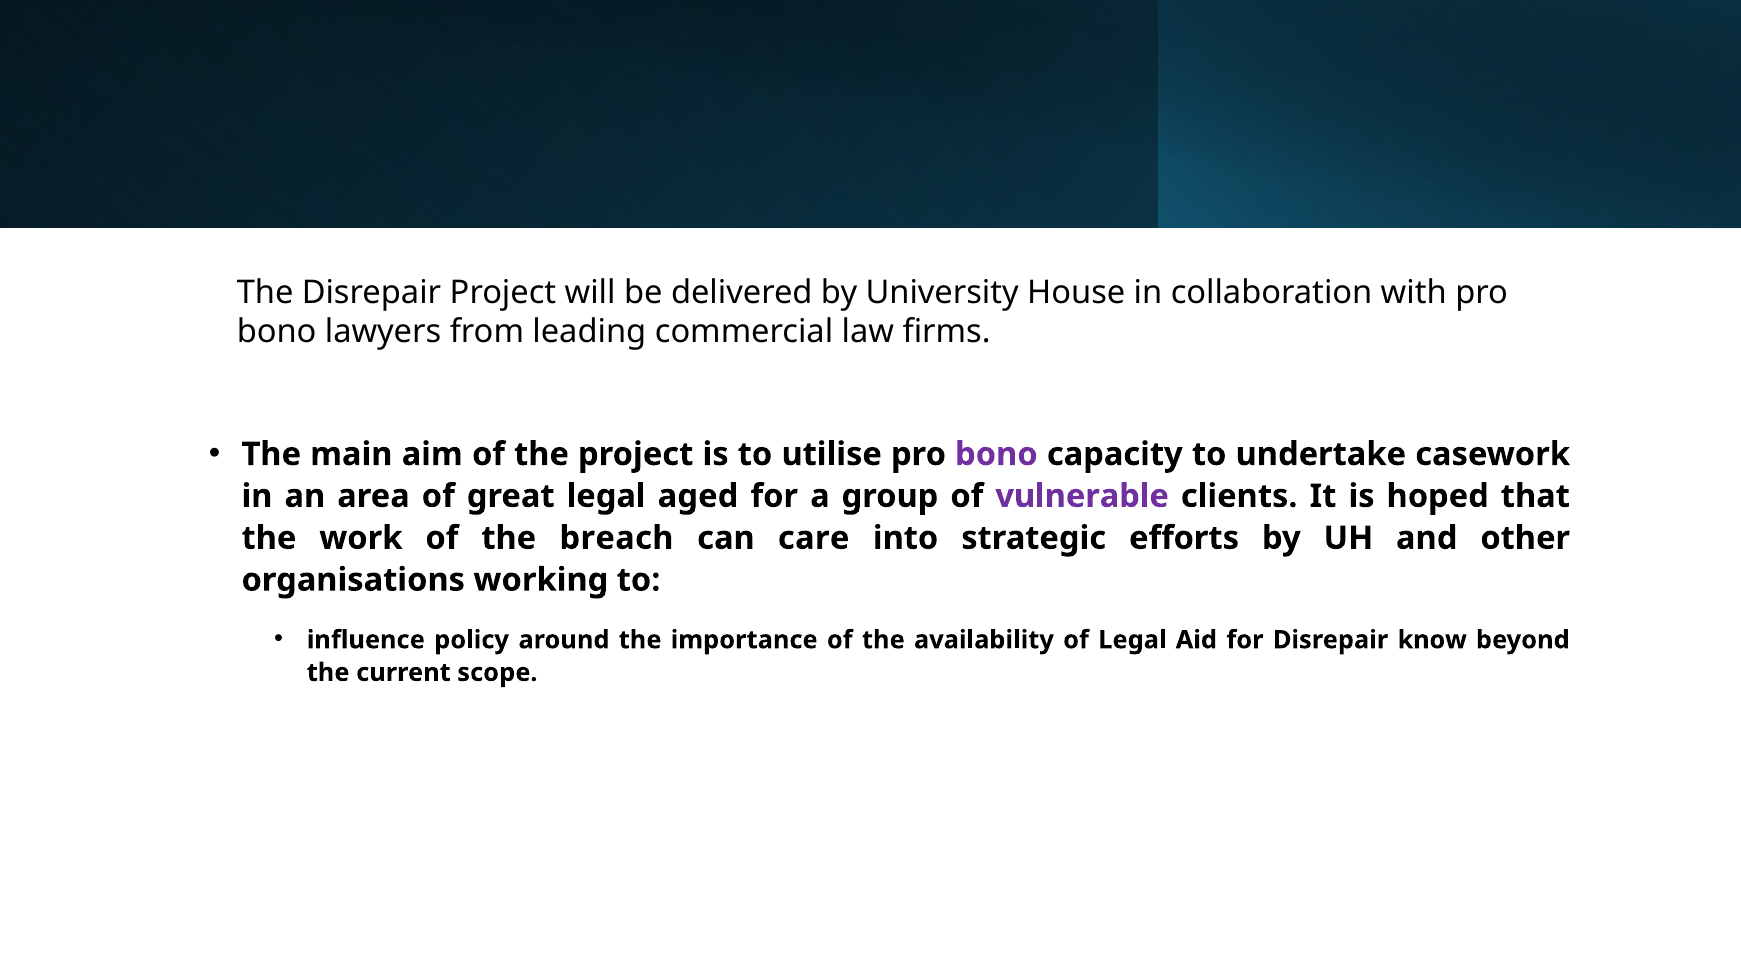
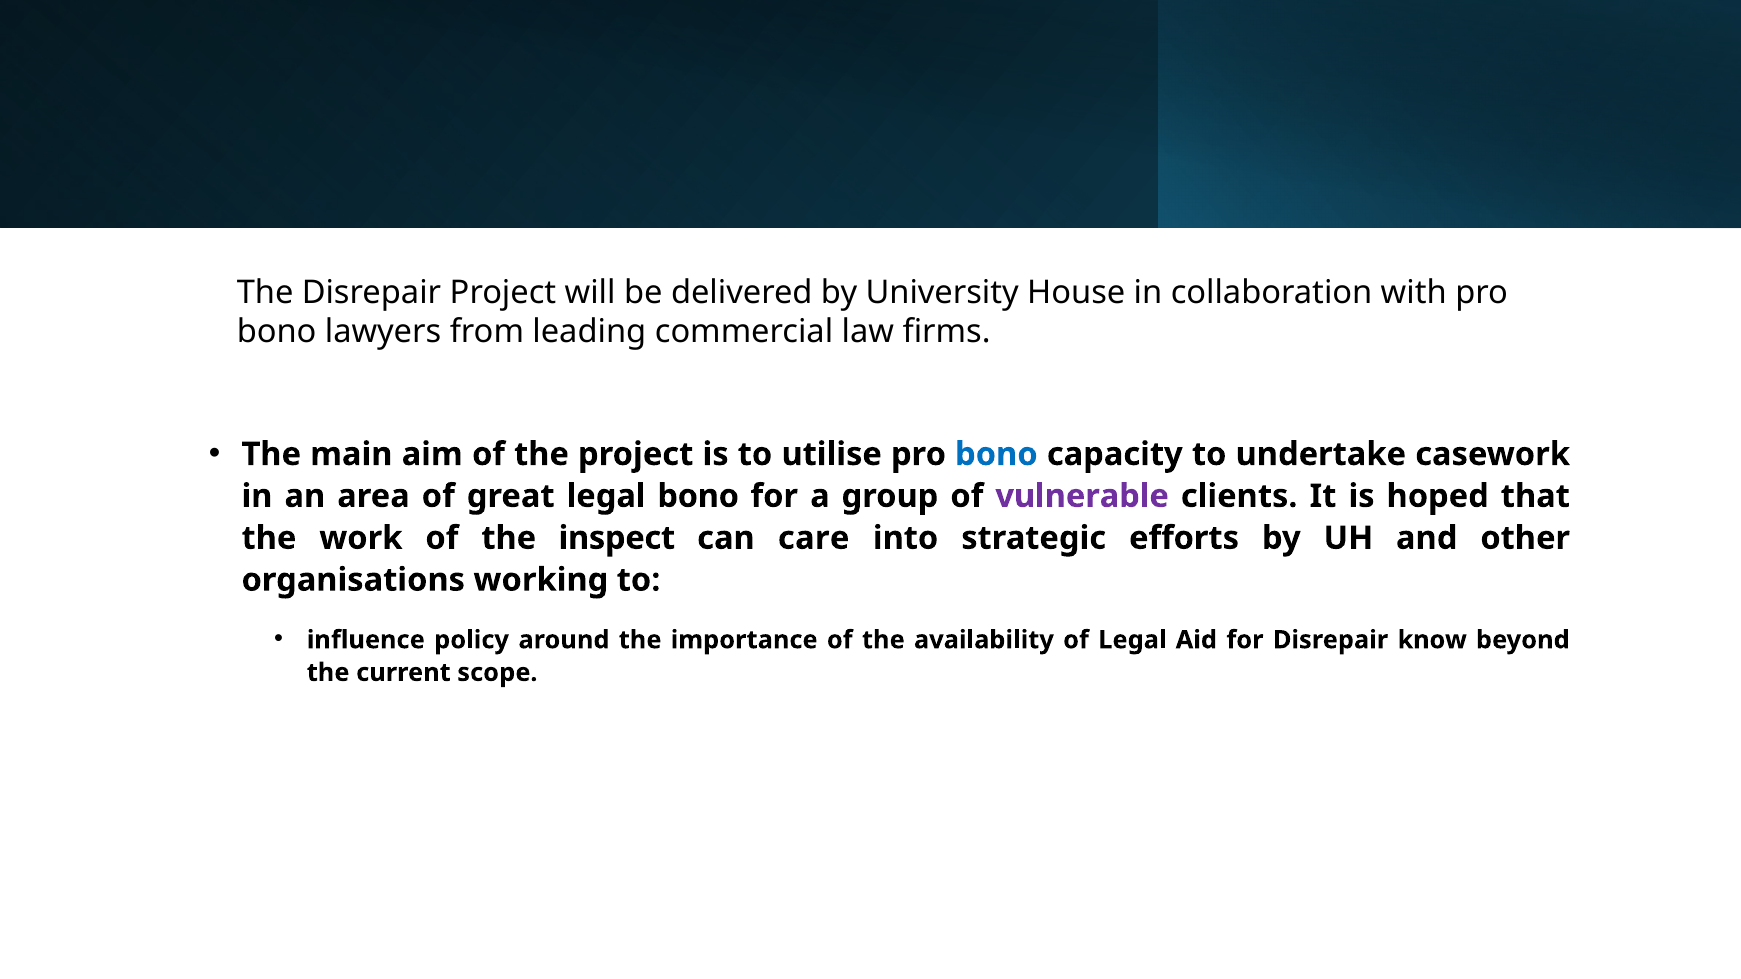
bono colour: purple -> blue (996, 454)
legal aged: aged -> bono (698, 496)
breach: breach -> inspect (617, 538)
